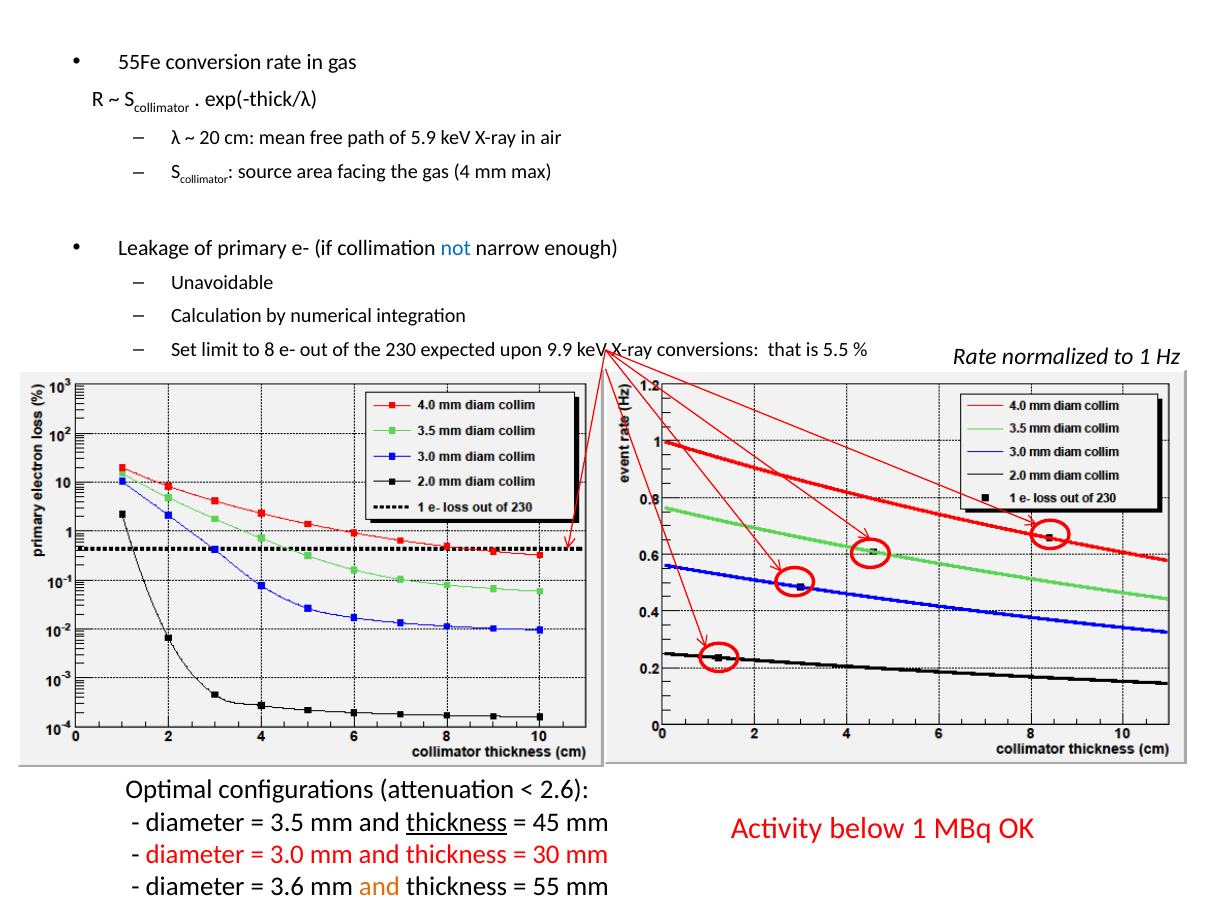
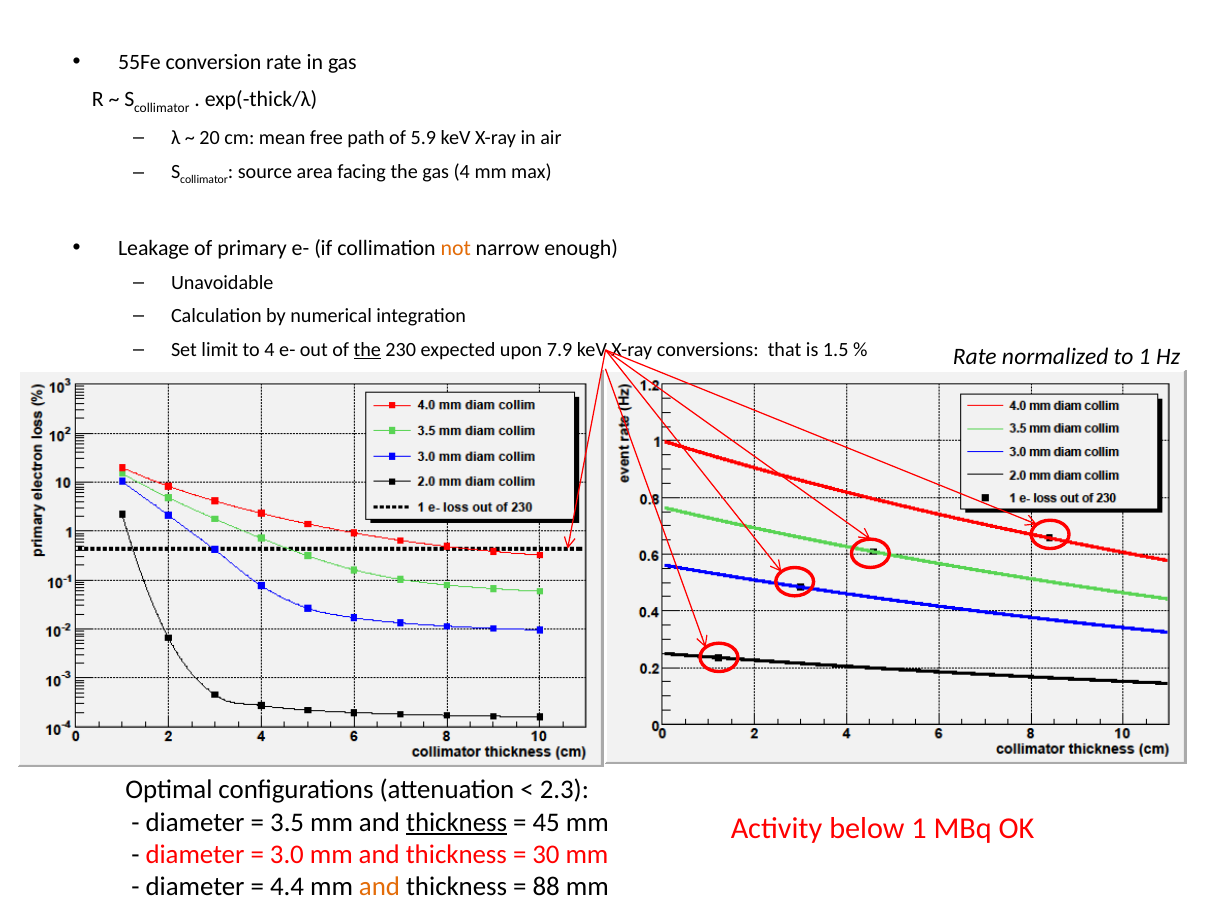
not colour: blue -> orange (456, 248)
to 8: 8 -> 4 (269, 350)
the underline: none -> present (367, 350)
9.9: 9.9 -> 7.9 (560, 350)
5.5: 5.5 -> 1.5 (836, 350)
2.6: 2.6 -> 2.3 (564, 790)
3.6: 3.6 -> 4.4 (287, 887)
55: 55 -> 88 (546, 887)
